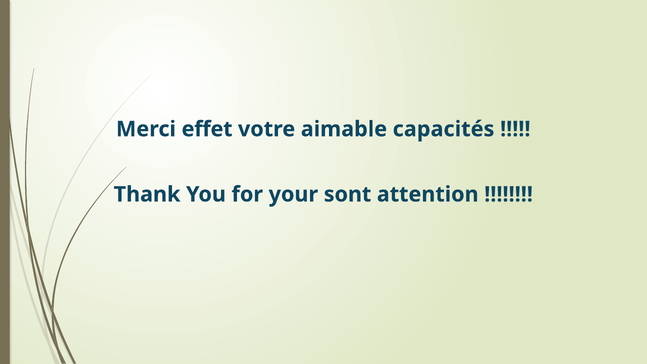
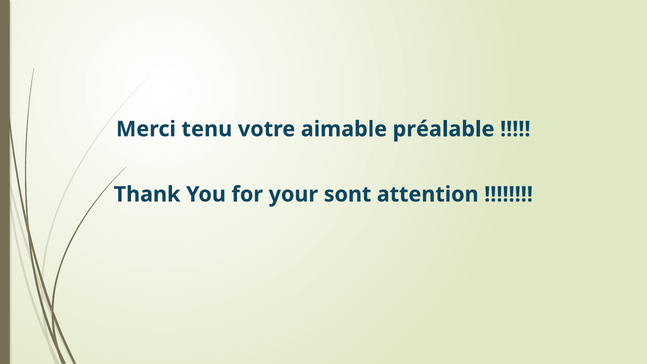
effet: effet -> tenu (207, 129)
capacités: capacités -> préalable (444, 129)
